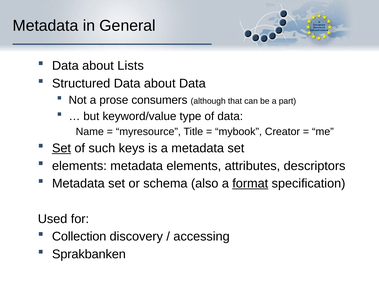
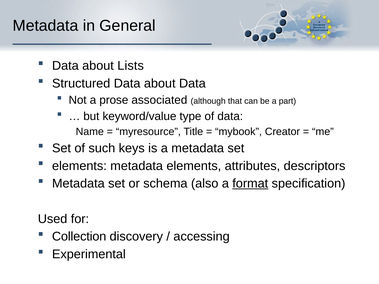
consumers: consumers -> associated (159, 100)
Set underline: present -> none (62, 148)
Sprakbanken: Sprakbanken -> Experimental (89, 254)
